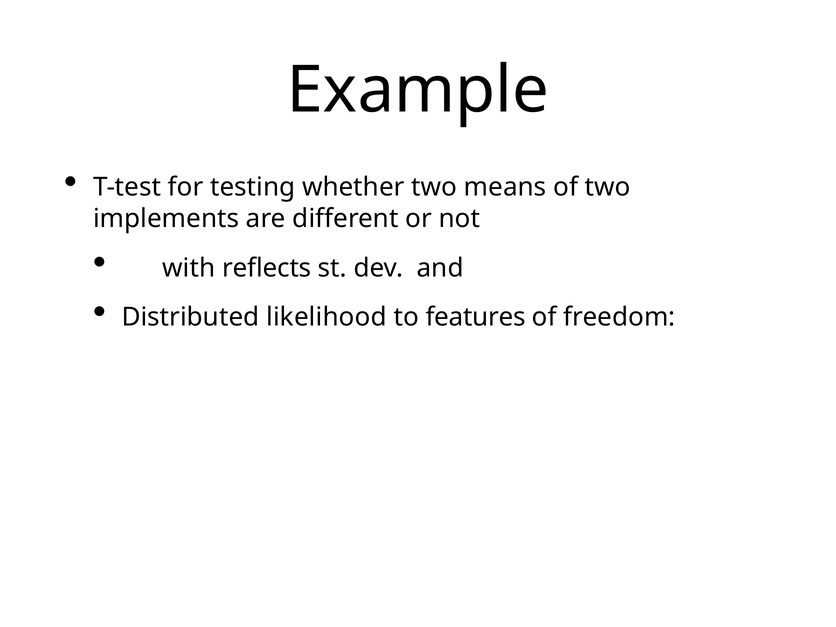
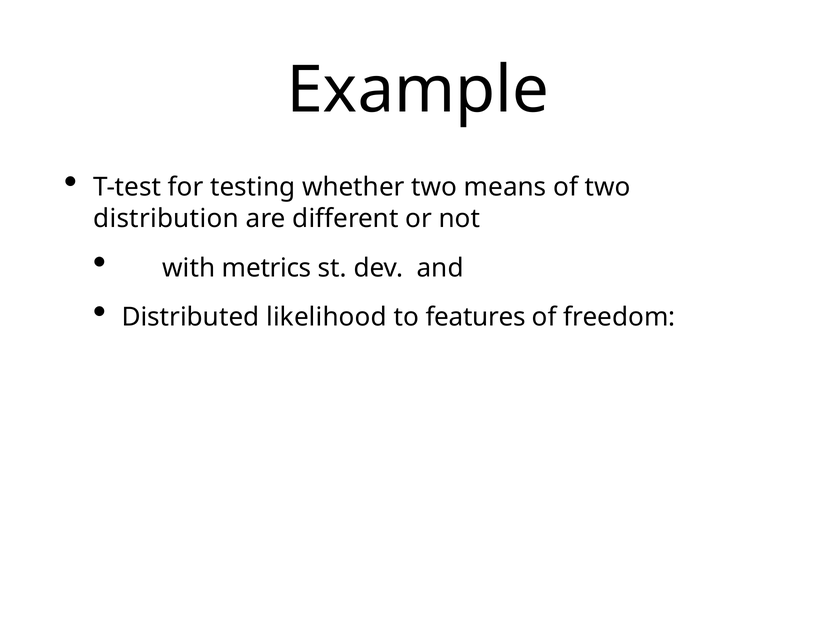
implements: implements -> distribution (166, 219)
reflects: reflects -> metrics (267, 268)
